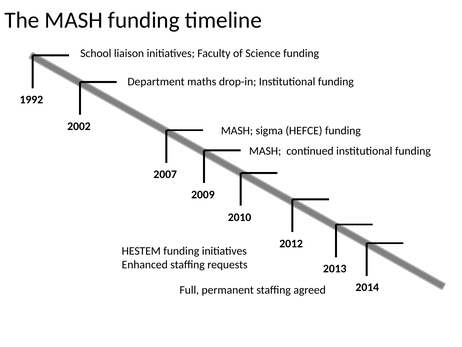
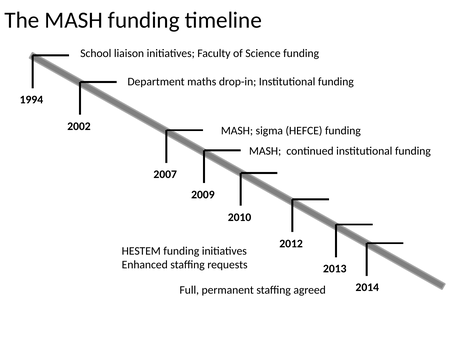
1992: 1992 -> 1994 (31, 100)
